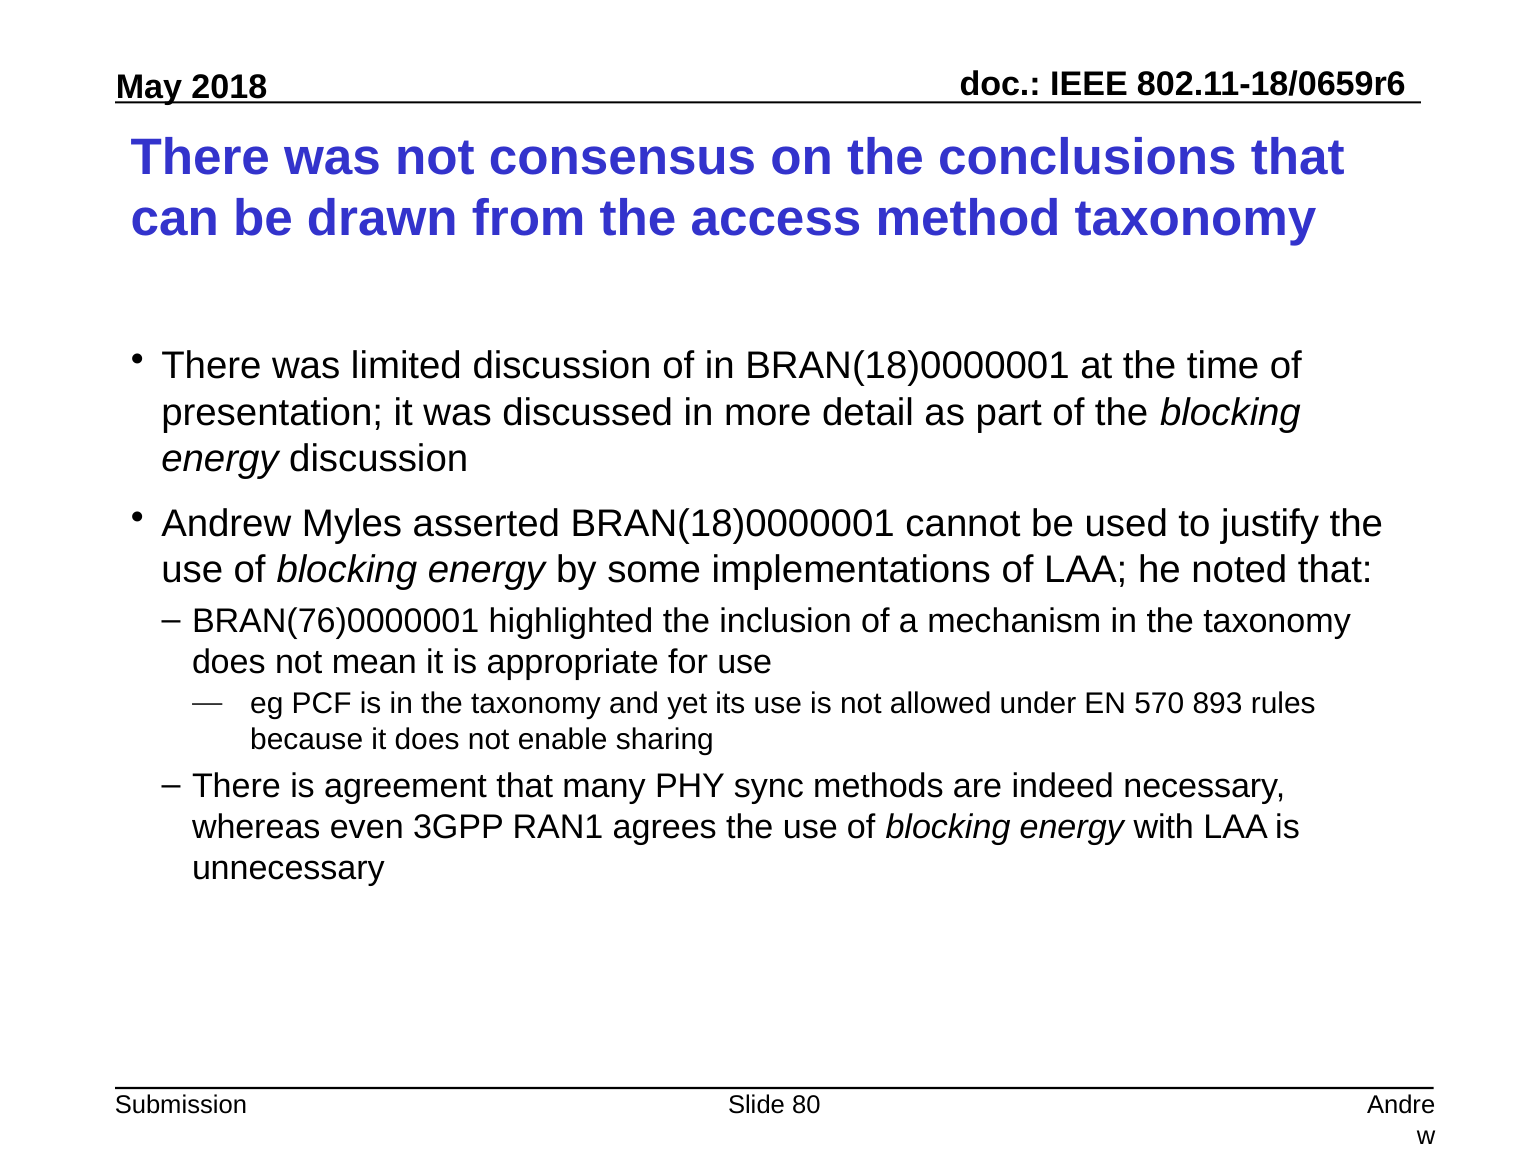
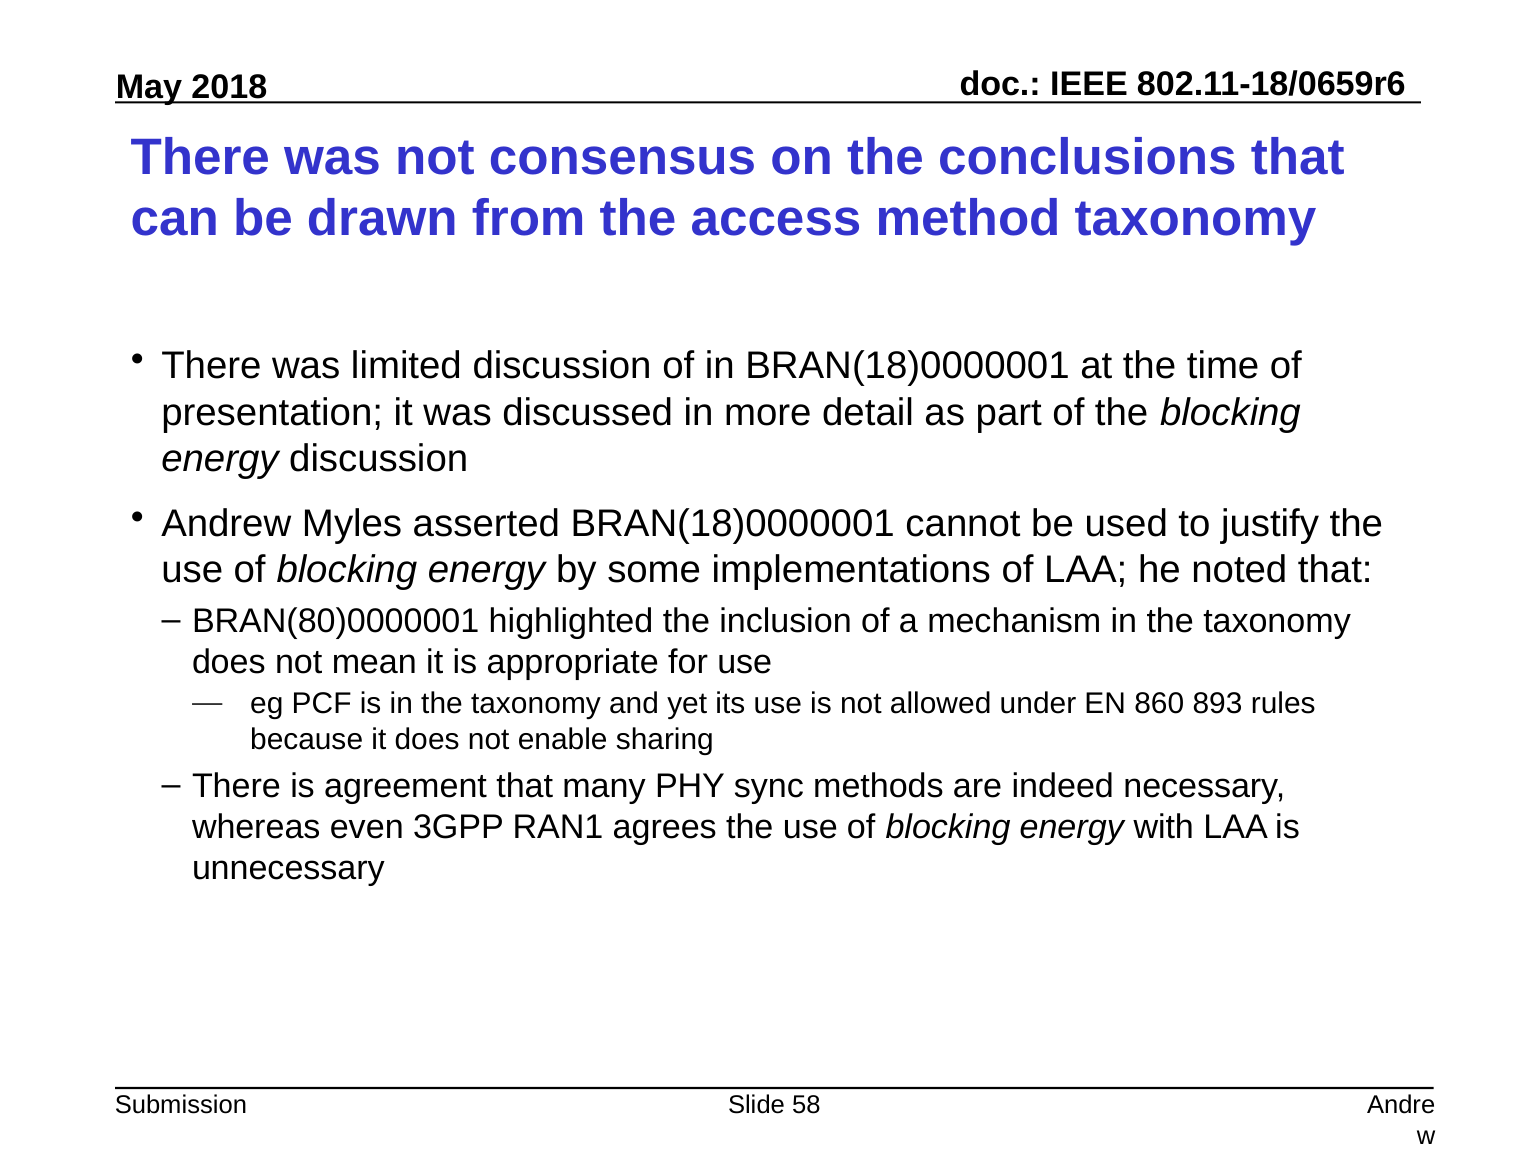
BRAN(76)0000001: BRAN(76)0000001 -> BRAN(80)0000001 (336, 622)
570: 570 -> 860 (1159, 704)
80: 80 -> 58 (806, 1105)
